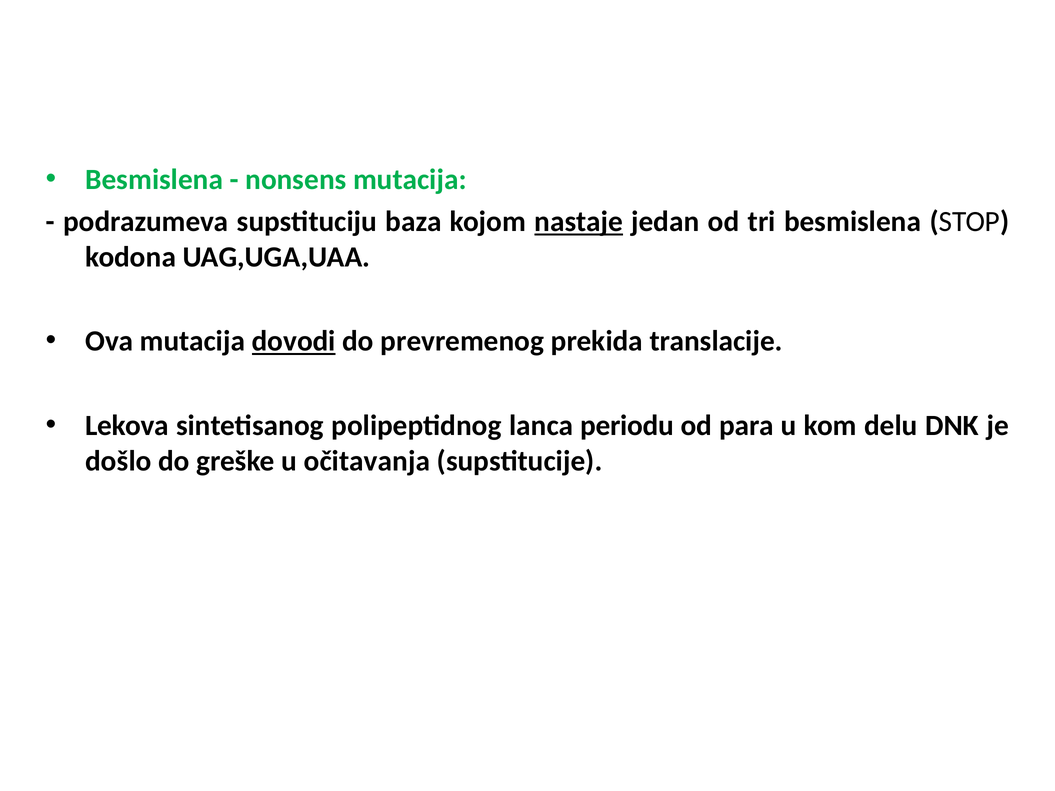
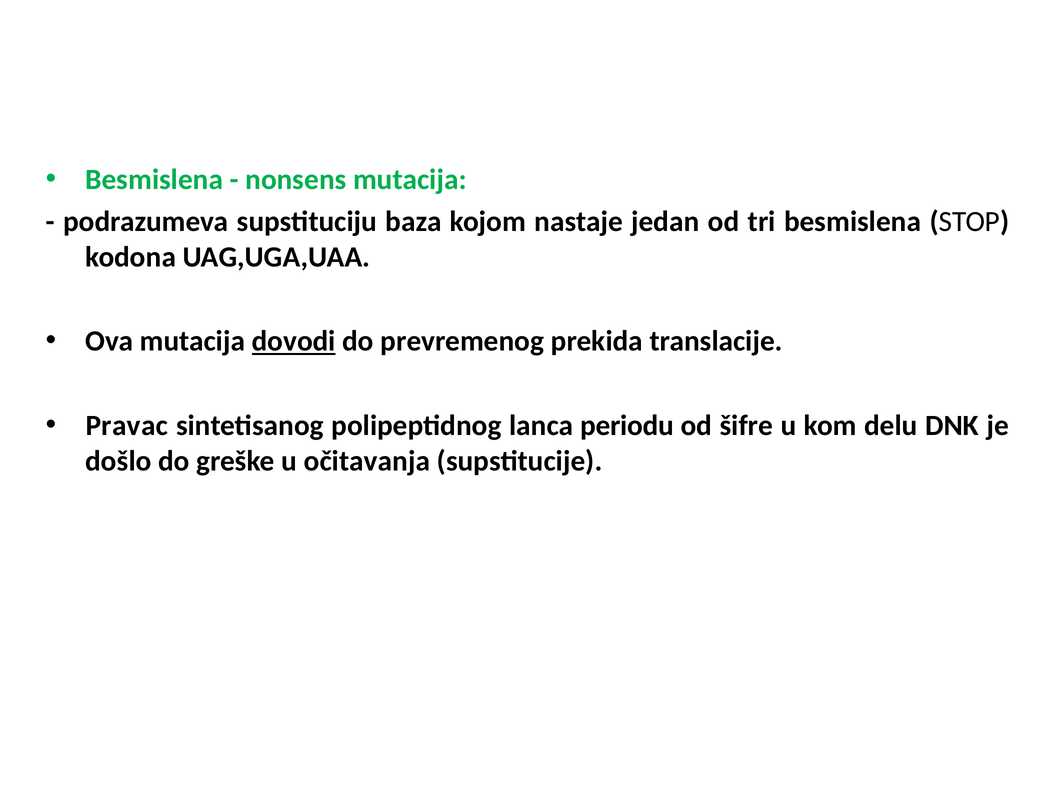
nastaje underline: present -> none (579, 222)
Lekova: Lekova -> Pravac (127, 426)
para: para -> šifre (746, 426)
